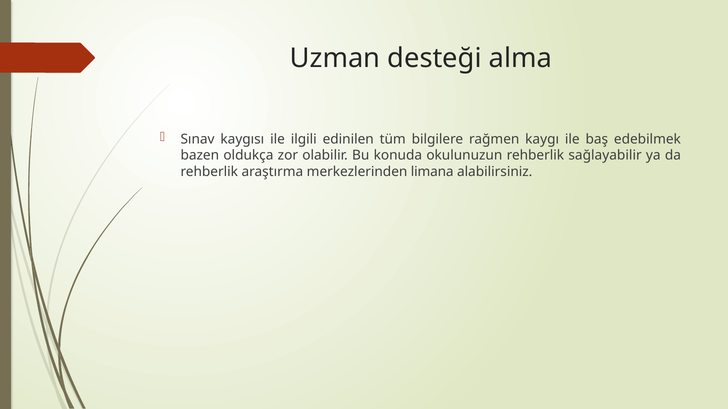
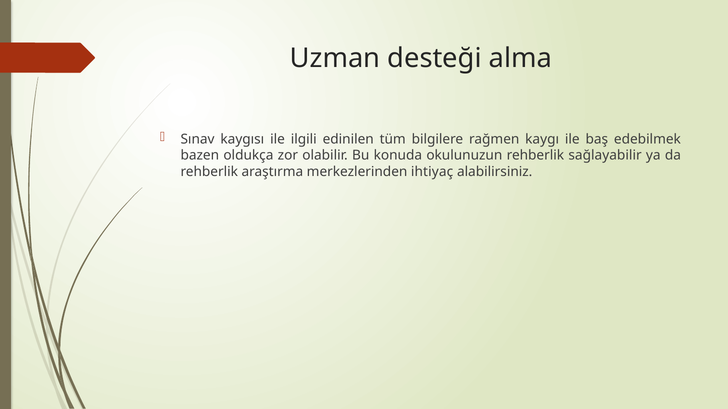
limana: limana -> ihtiyaç (432, 172)
